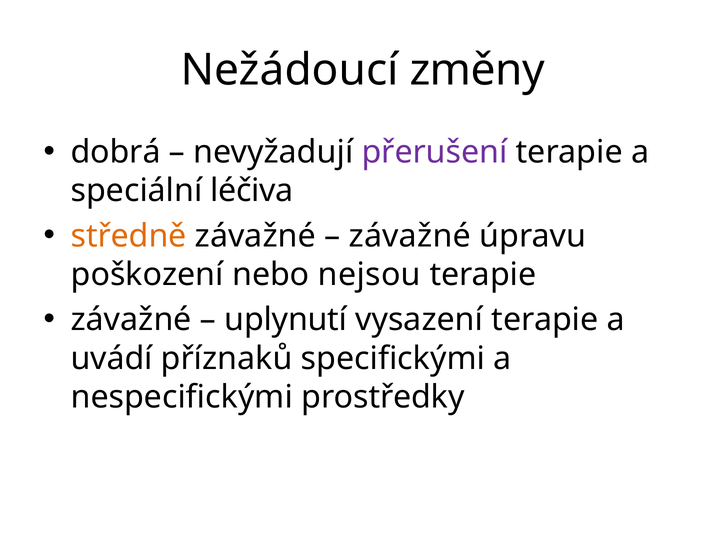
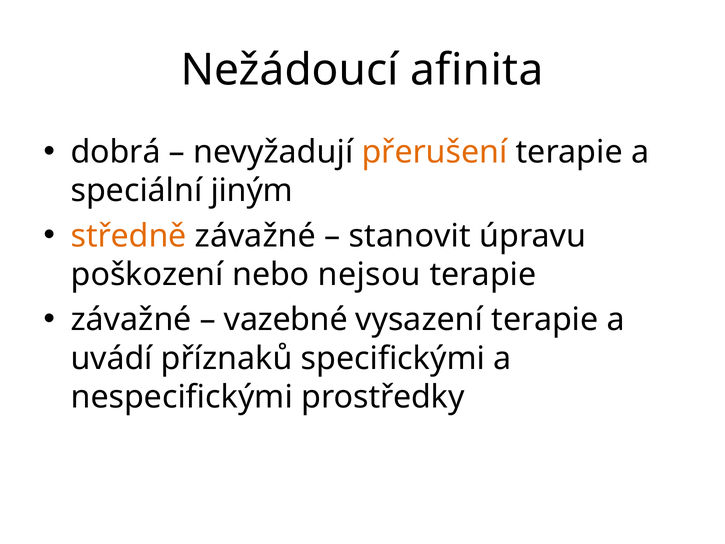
změny: změny -> afinita (477, 70)
přerušení colour: purple -> orange (435, 152)
léčiva: léčiva -> jiným (252, 191)
závažné: závažné -> stanovit (410, 236)
uplynutí: uplynutí -> vazebné (286, 320)
